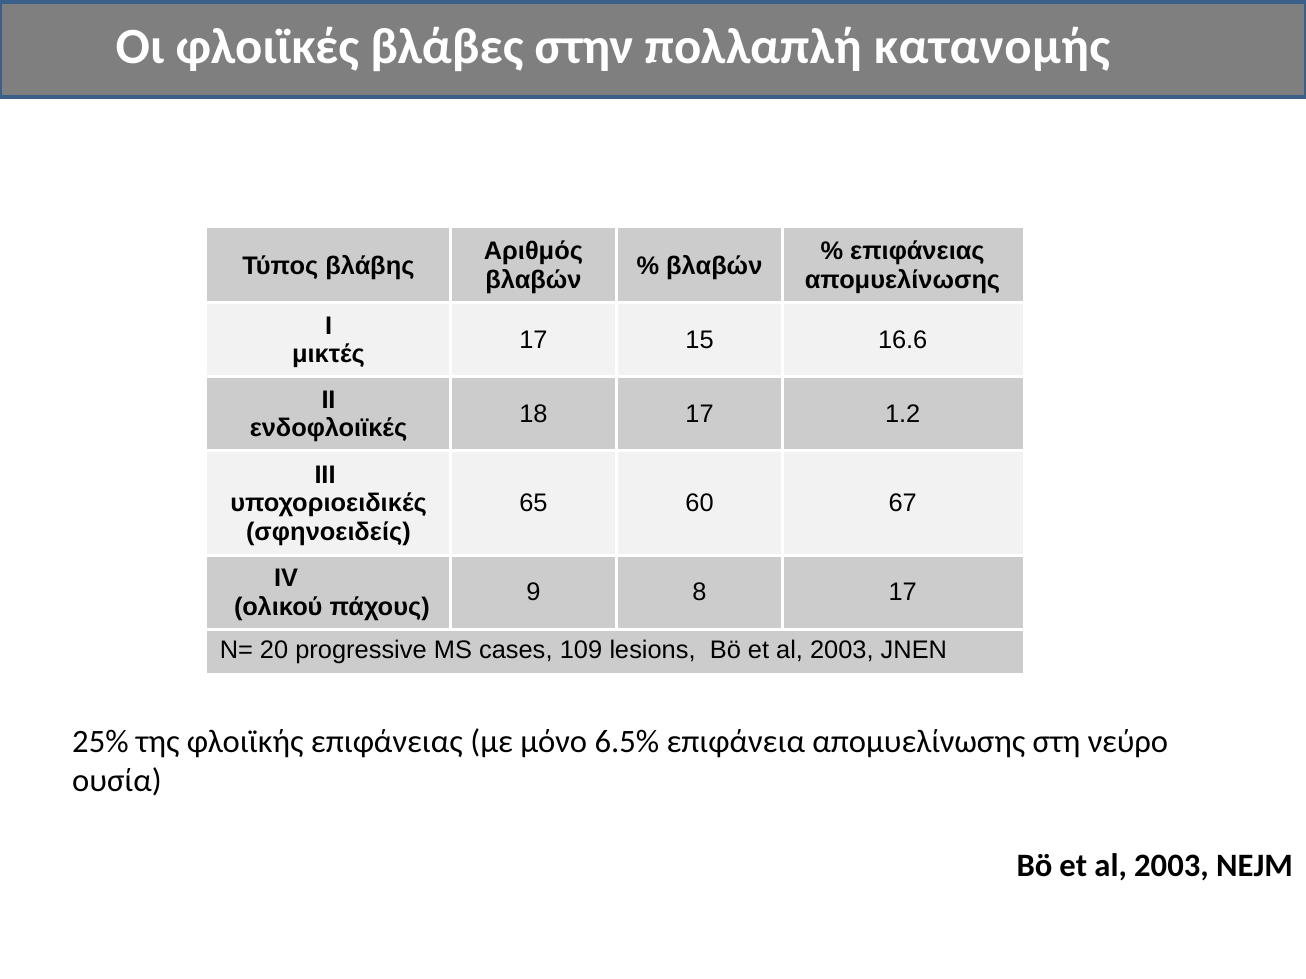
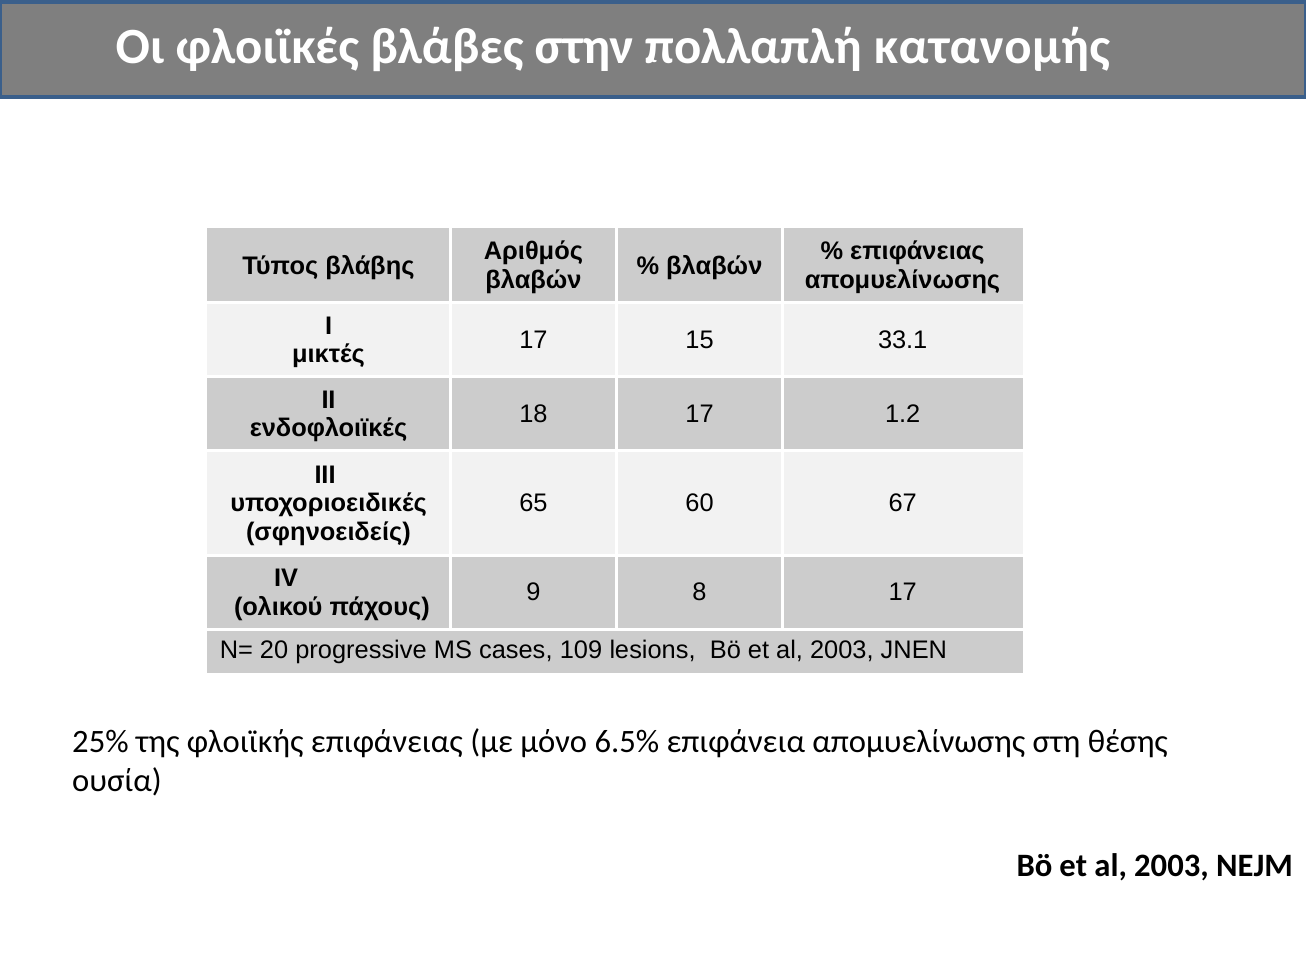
16.6: 16.6 -> 33.1 (903, 340)
νεύρο: νεύρο -> θέσης (1128, 742)
